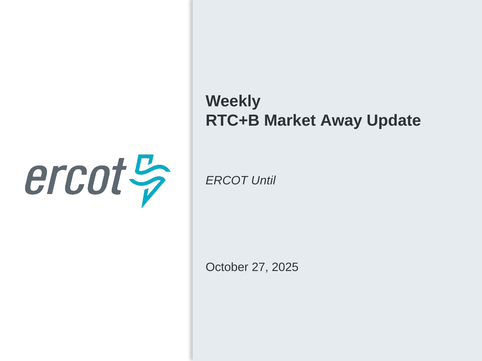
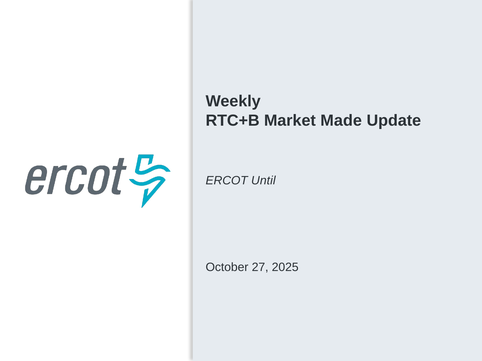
Away: Away -> Made (341, 121)
